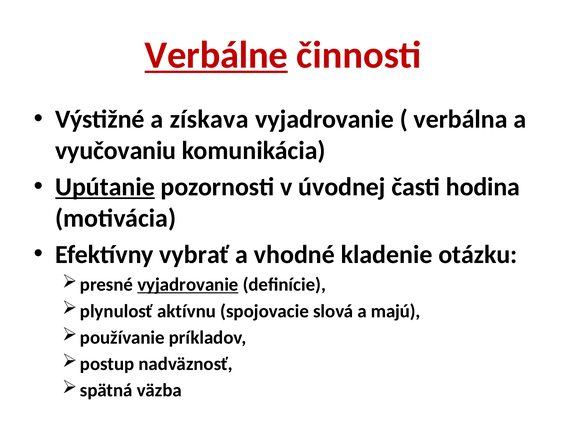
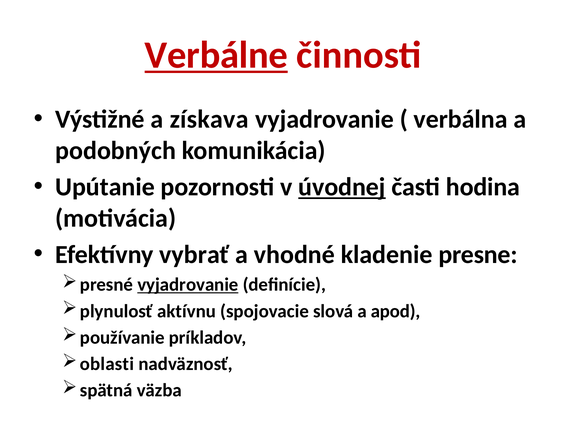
vyučovaniu: vyučovaniu -> podobných (116, 150)
Upútanie underline: present -> none (105, 187)
úvodnej underline: none -> present (342, 187)
otázku: otázku -> presne (478, 254)
majú: majú -> apod (396, 311)
postup: postup -> oblasti (107, 364)
